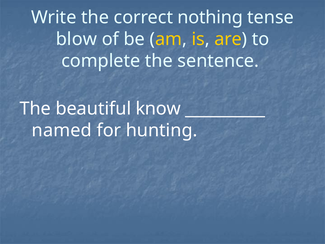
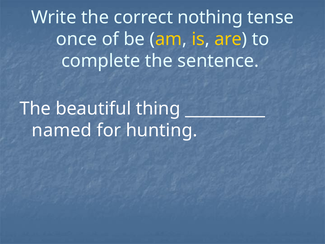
blow: blow -> once (76, 39)
know: know -> thing (158, 109)
